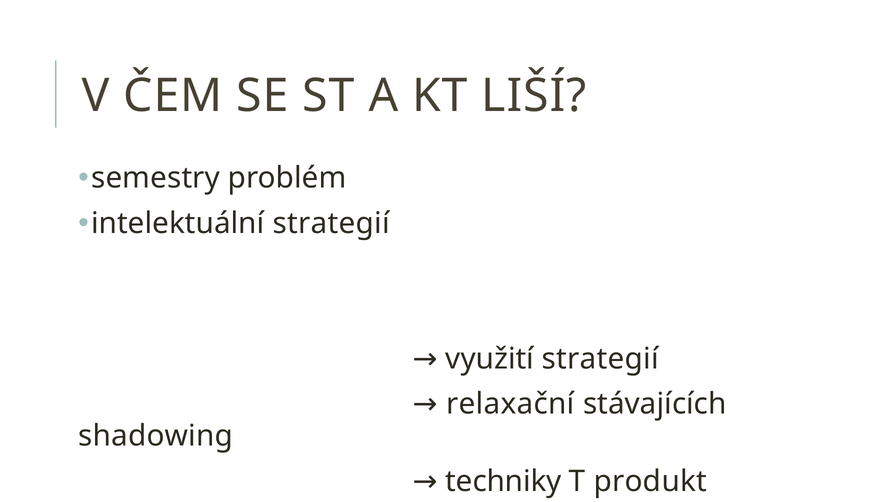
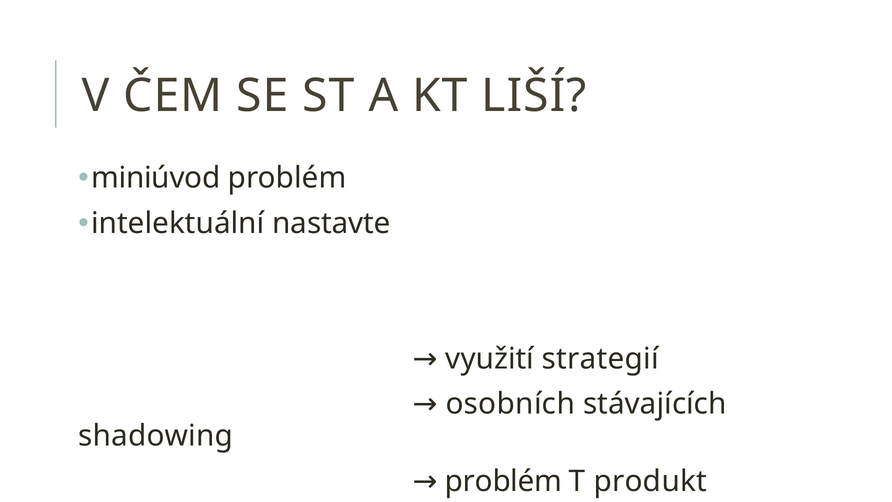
semestry: semestry -> miniúvod (156, 178)
intelektuální strategií: strategií -> nastavte (331, 223)
relaxační: relaxační -> osobních (510, 404)
techniky: techniky -> problém (503, 481)
